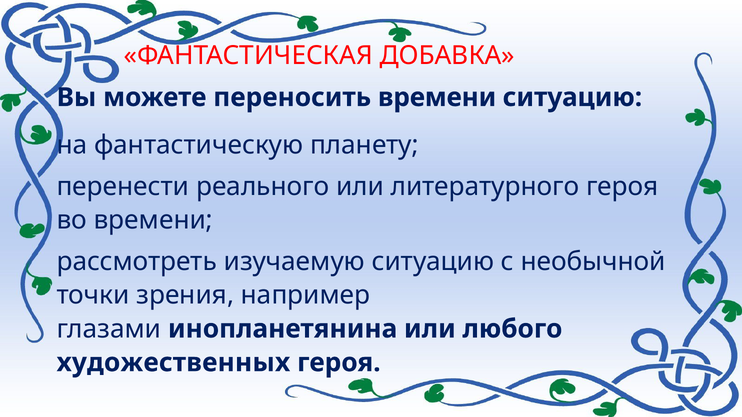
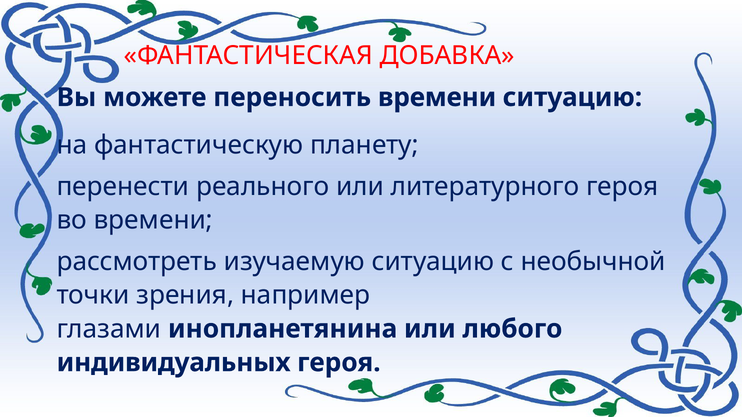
художественных: художественных -> индивидуальных (174, 363)
